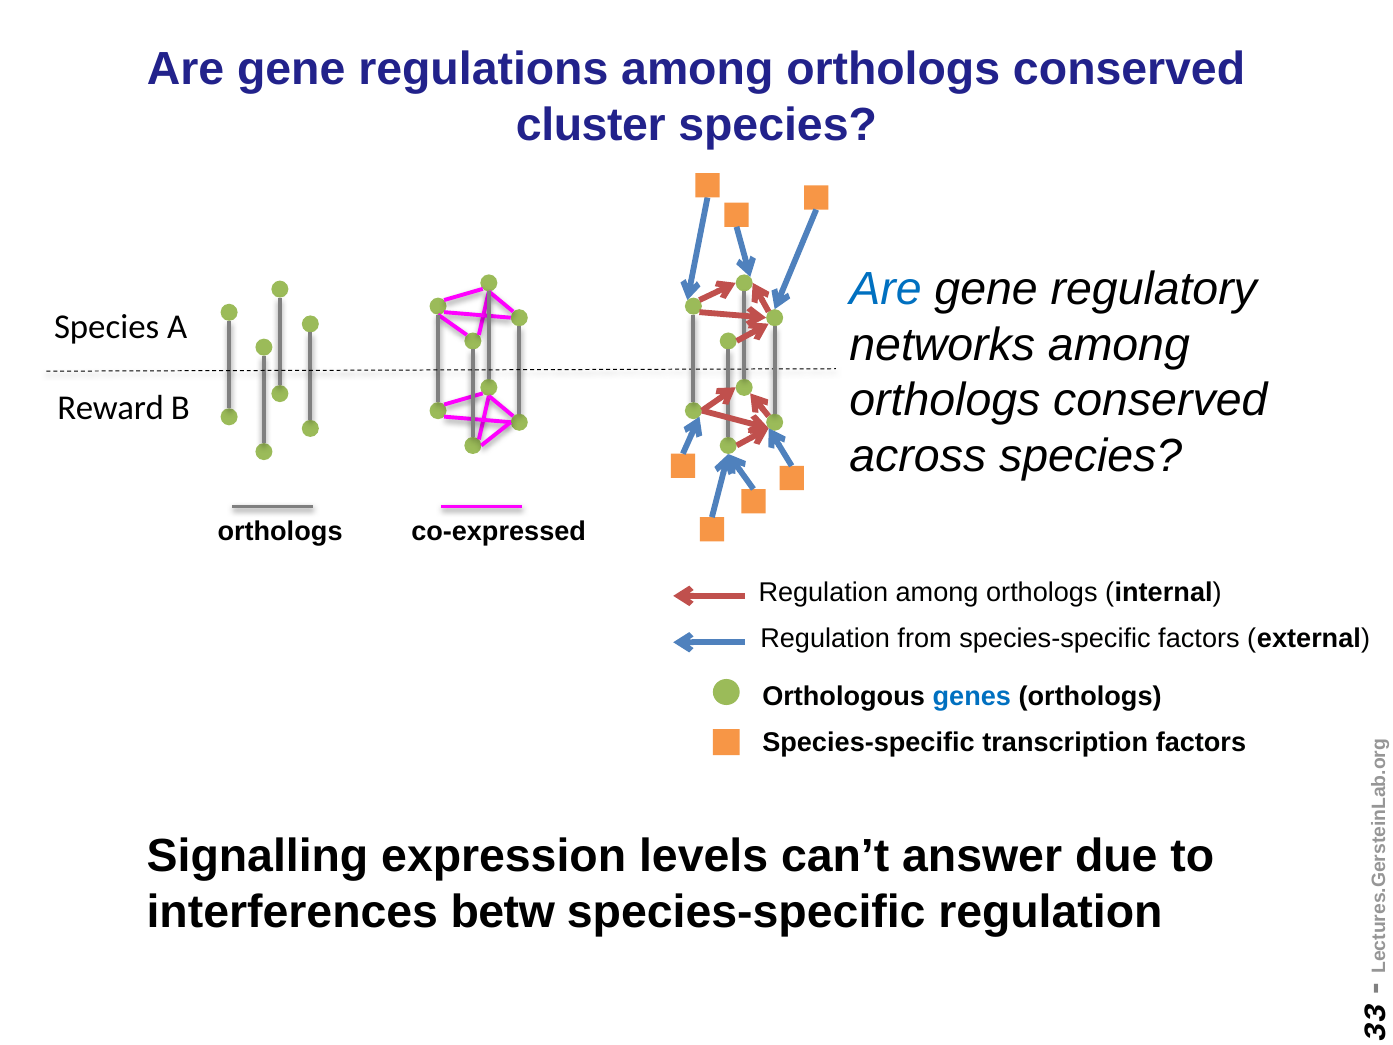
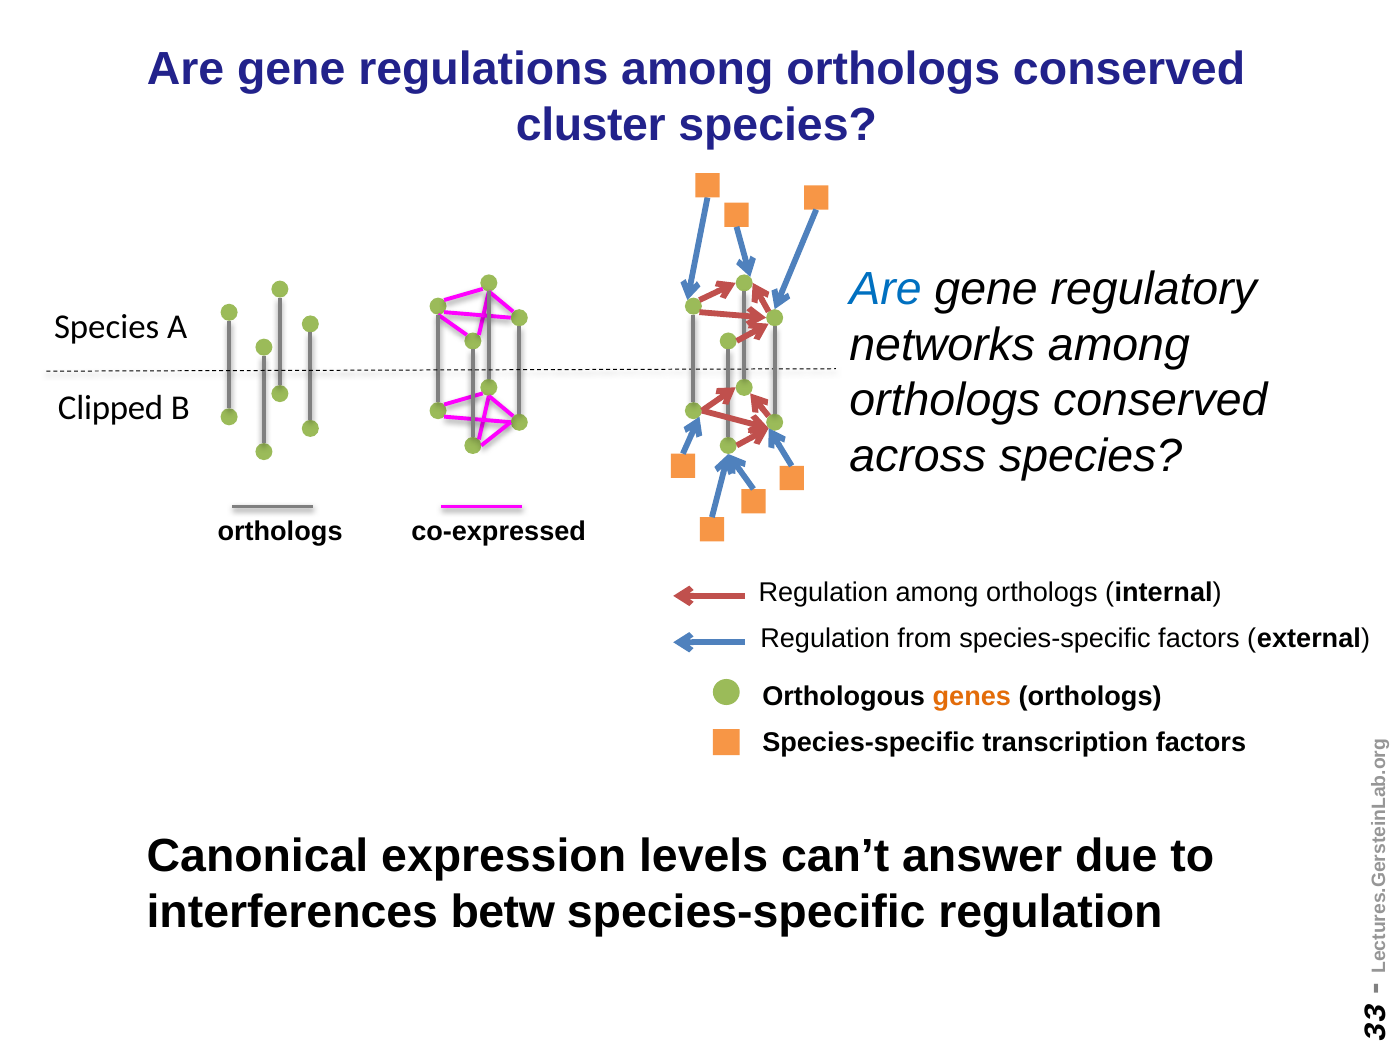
Reward: Reward -> Clipped (111, 408)
genes colour: blue -> orange (972, 696)
Signalling: Signalling -> Canonical (258, 856)
